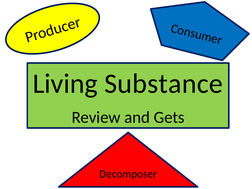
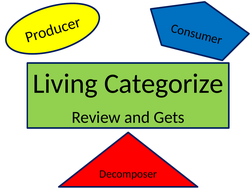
Substance: Substance -> Categorize (164, 84)
